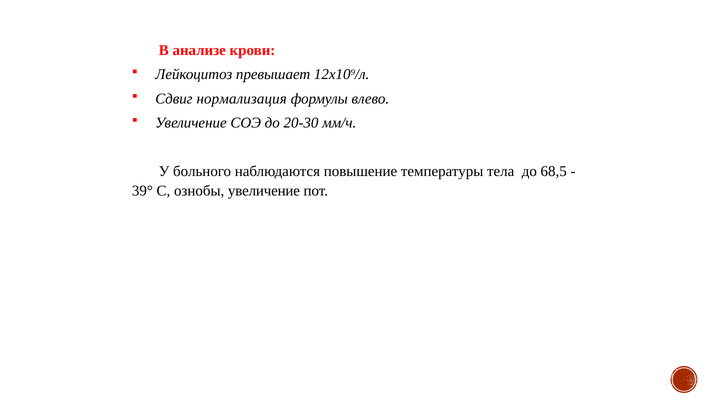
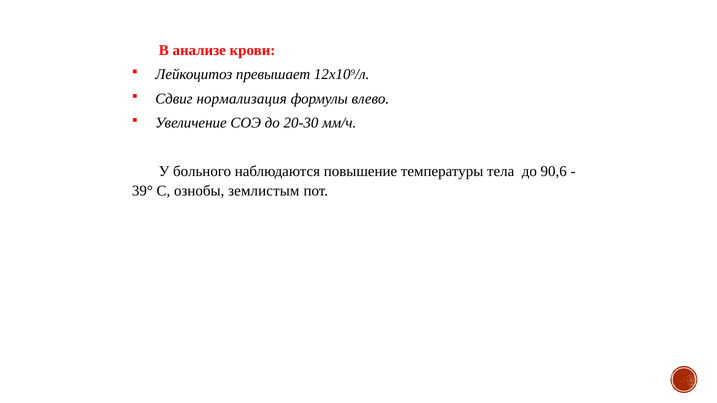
68,5: 68,5 -> 90,6 (554, 171)
ознобы увеличение: увеличение -> землистым (264, 191)
